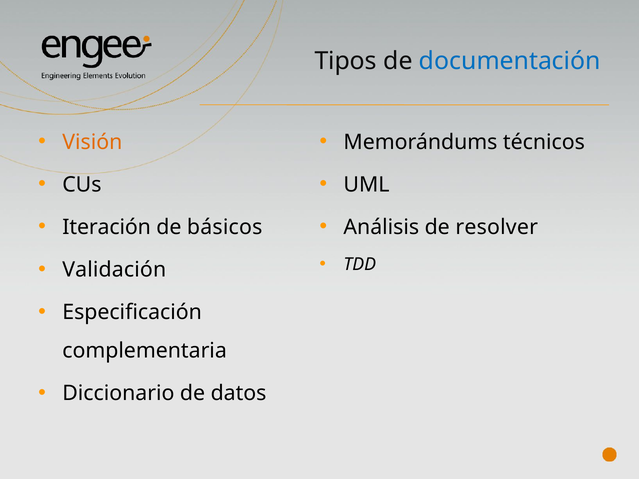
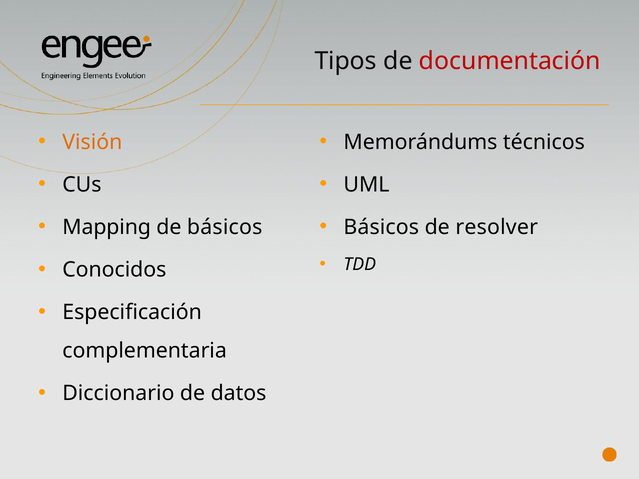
documentación colour: blue -> red (510, 61)
Iteración: Iteración -> Mapping (107, 227)
Análisis: Análisis -> Básicos (381, 227)
Validación: Validación -> Conocidos (114, 270)
